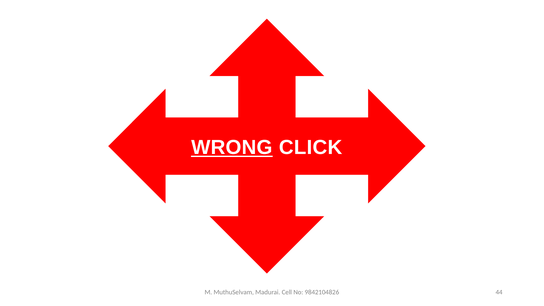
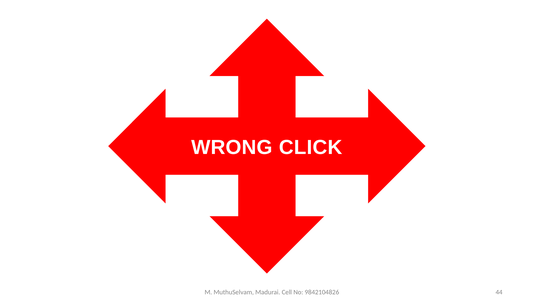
WRONG underline: present -> none (232, 148)
